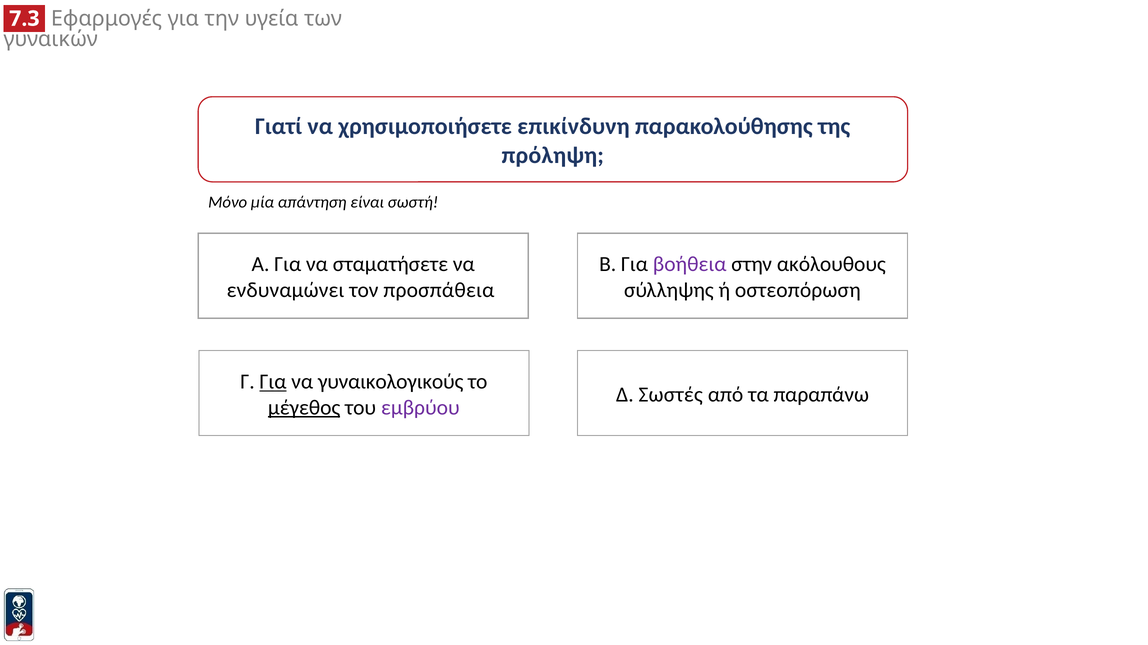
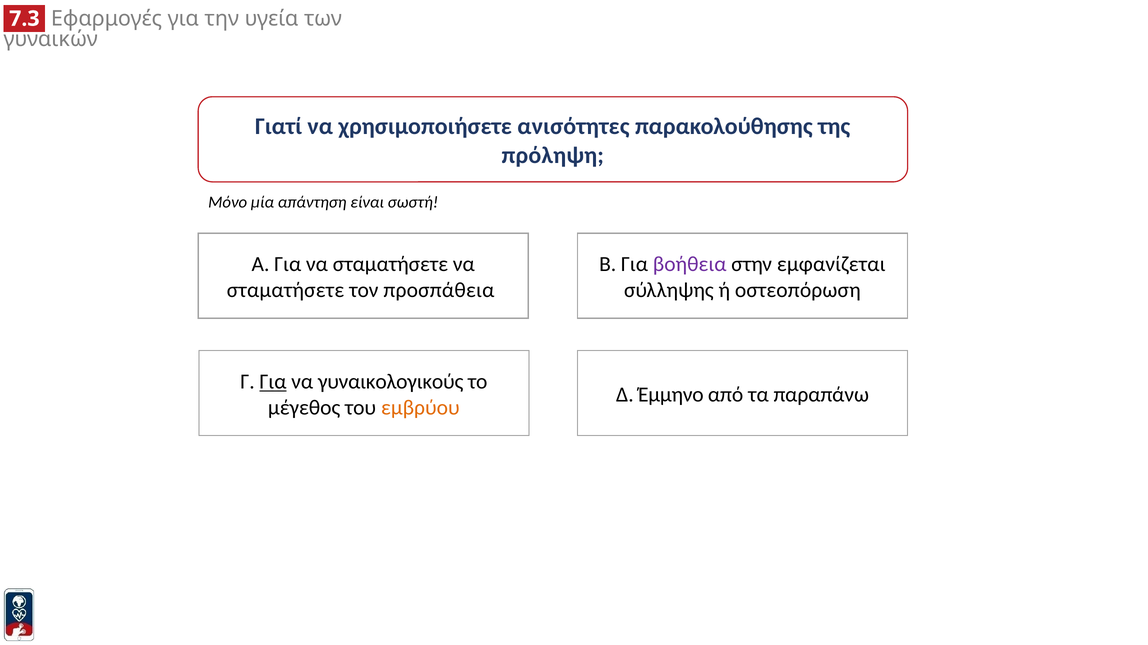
επικίνδυνη: επικίνδυνη -> ανισότητες (573, 127)
ακόλουθους: ακόλουθους -> εμφανίζεται (831, 265)
ενδυναμώνει: ενδυναμώνει -> σταματήσετε (286, 290)
Σωστές: Σωστές -> Έμμηνο (671, 395)
μέγεθος underline: present -> none (304, 408)
εμβρύου colour: purple -> orange (420, 408)
